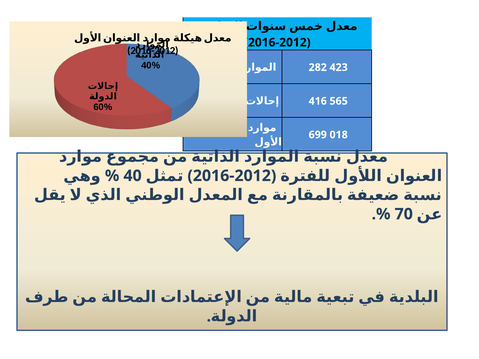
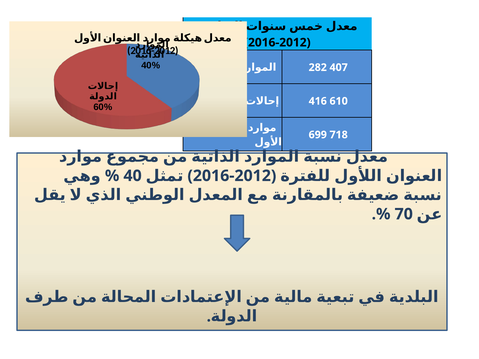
423: 423 -> 407 (339, 67)
565: 565 -> 610 (339, 101)
018: 018 -> 718 (339, 135)
